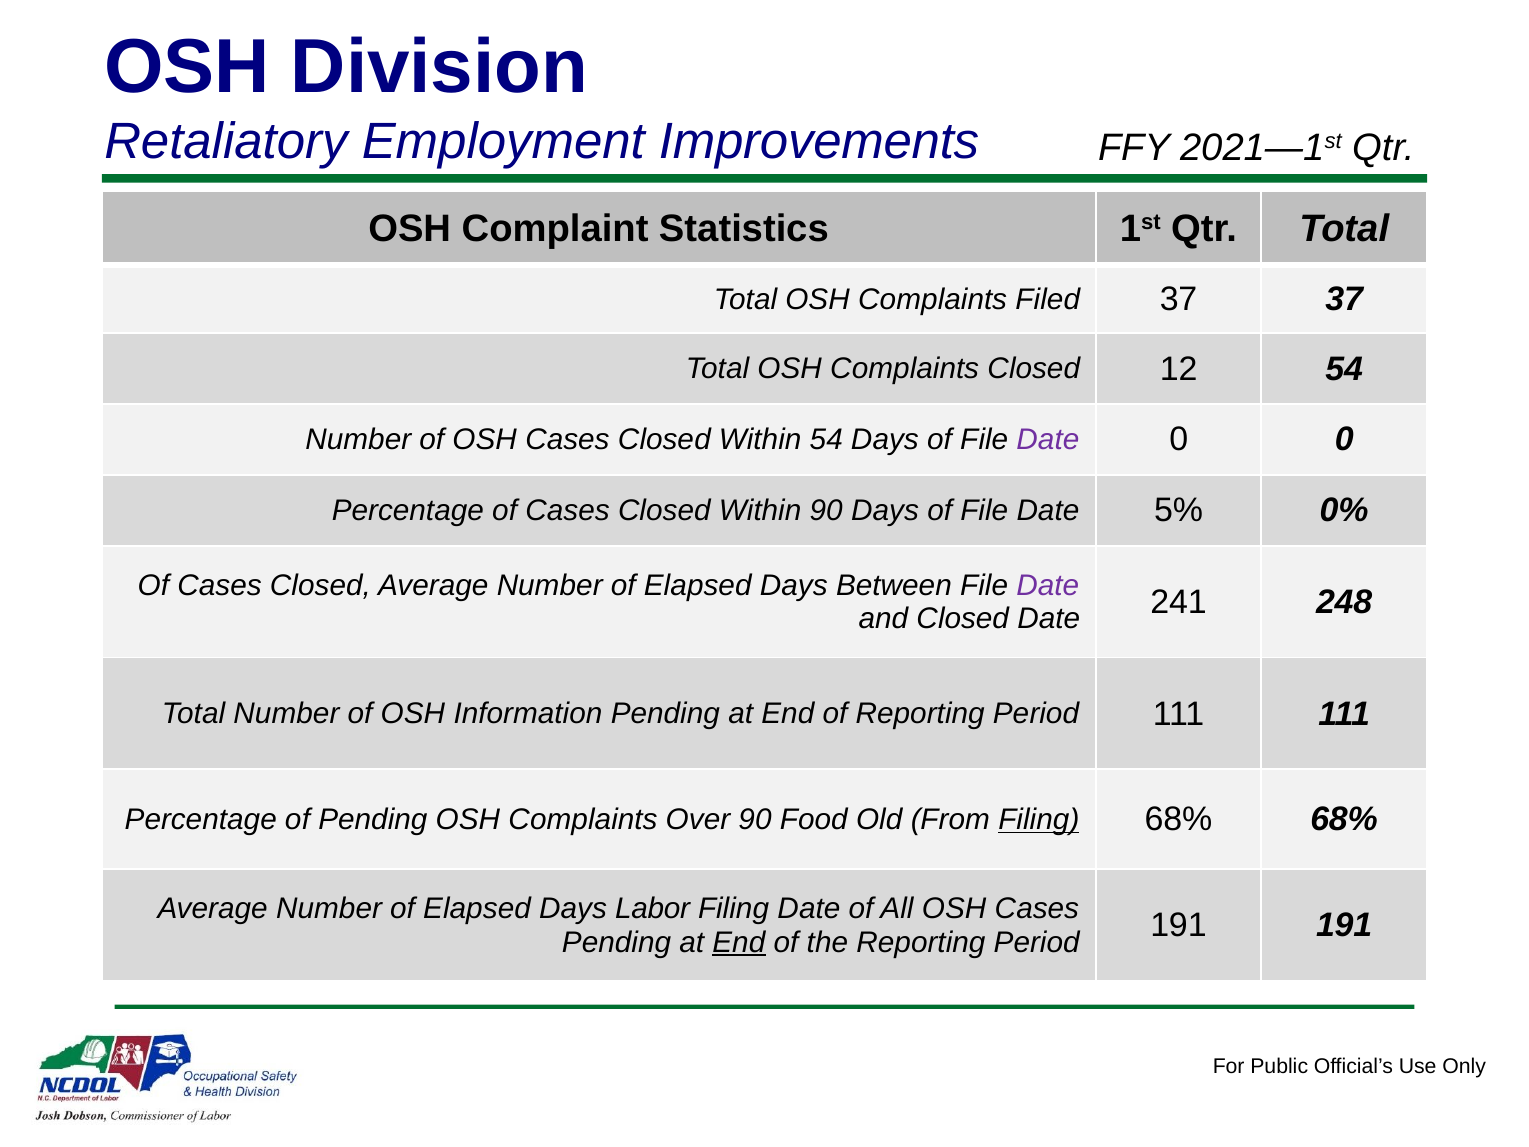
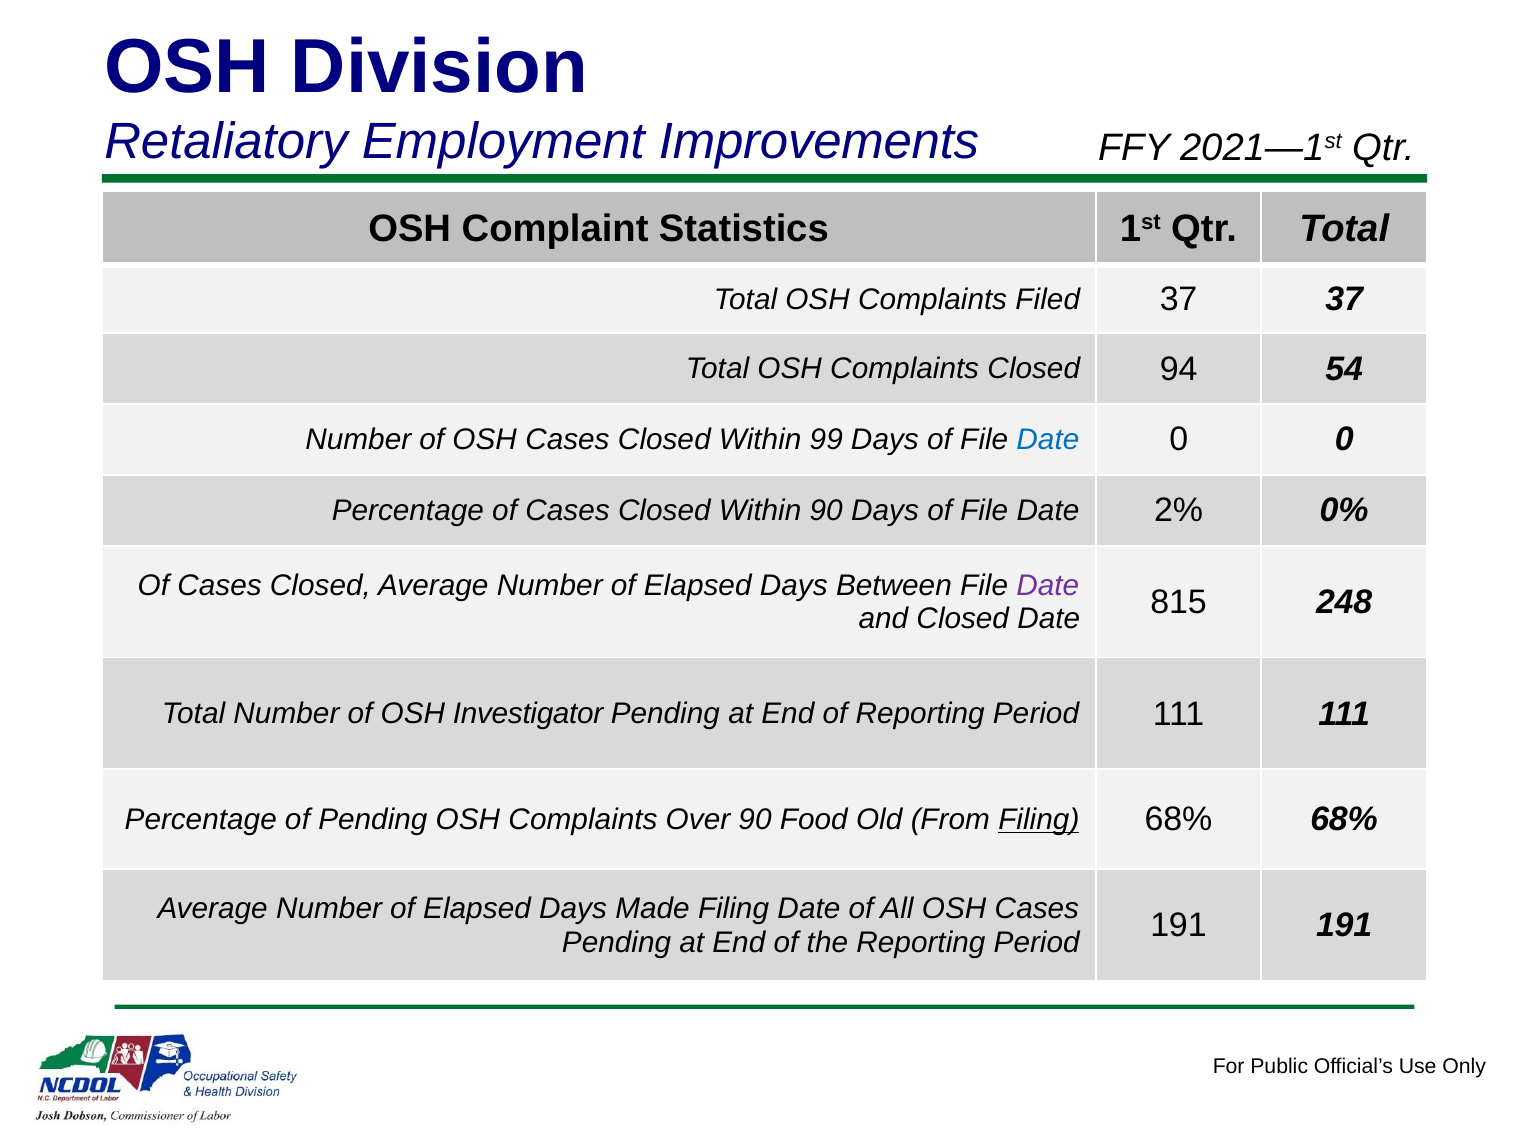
12: 12 -> 94 (1179, 369)
Within 54: 54 -> 99 (826, 440)
Date colour: purple -> blue (1048, 440)
5%: 5% -> 2% (1179, 511)
241: 241 -> 815 (1179, 602)
Information: Information -> Investigator (528, 714)
Labor: Labor -> Made (653, 909)
End underline: present -> none (739, 942)
